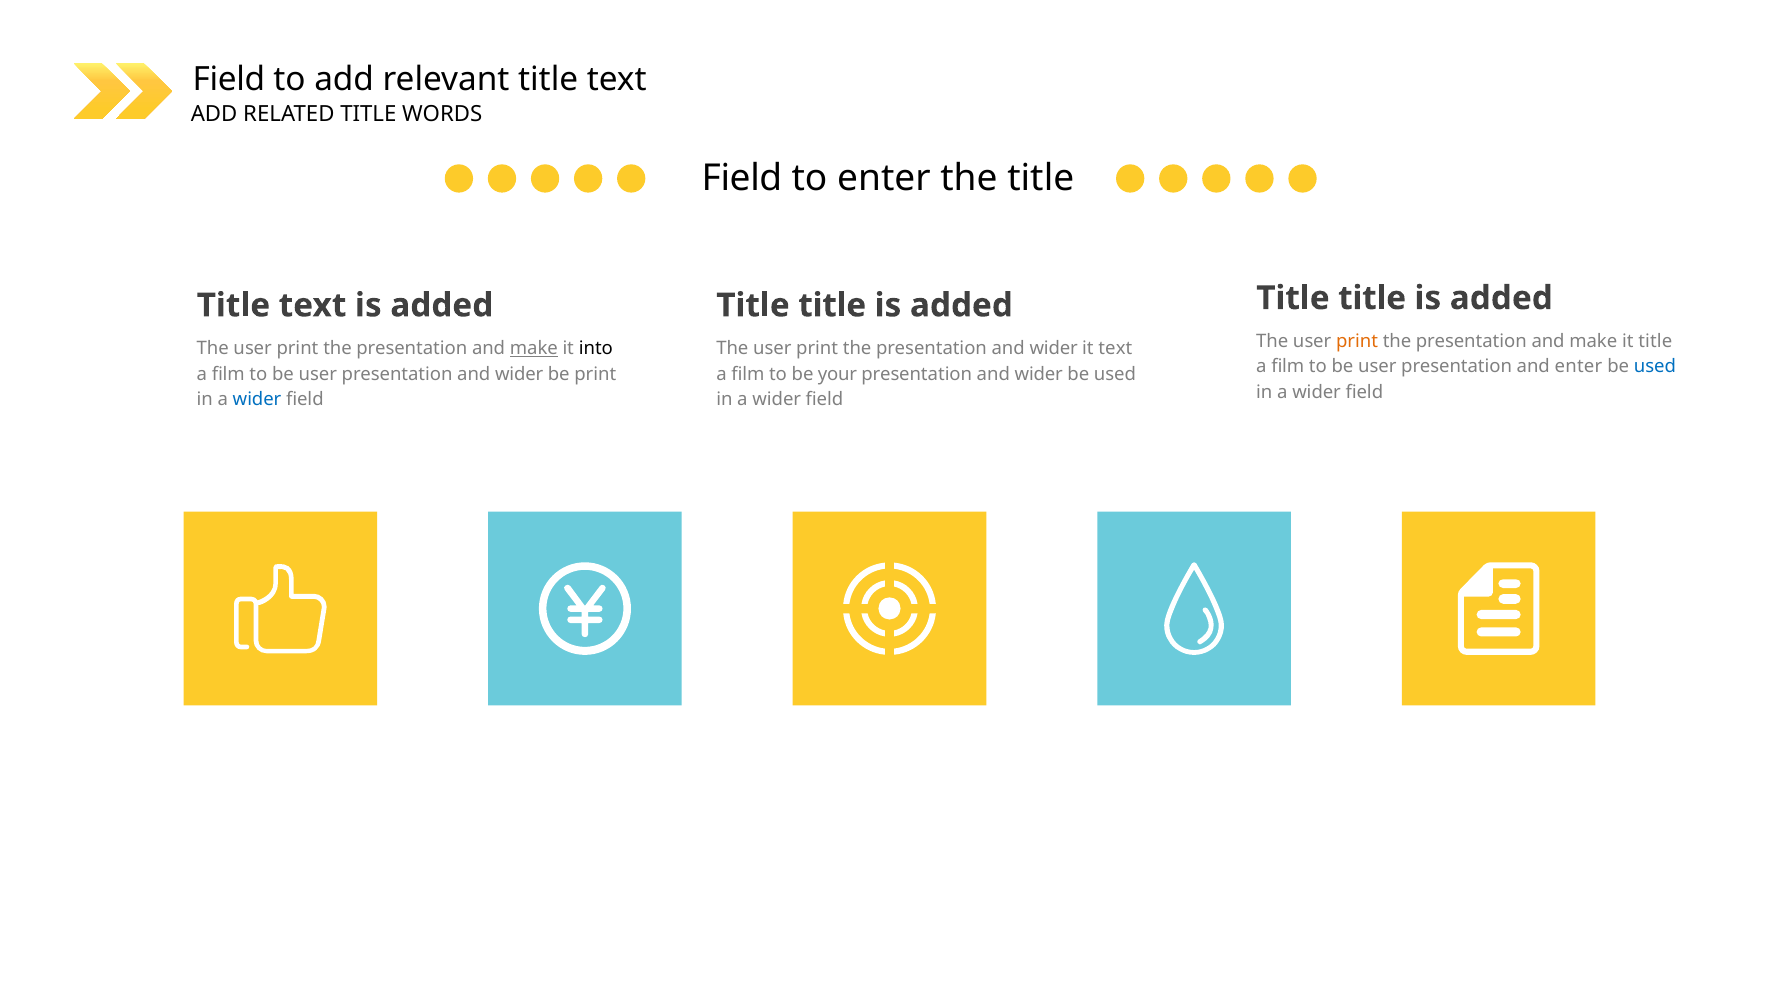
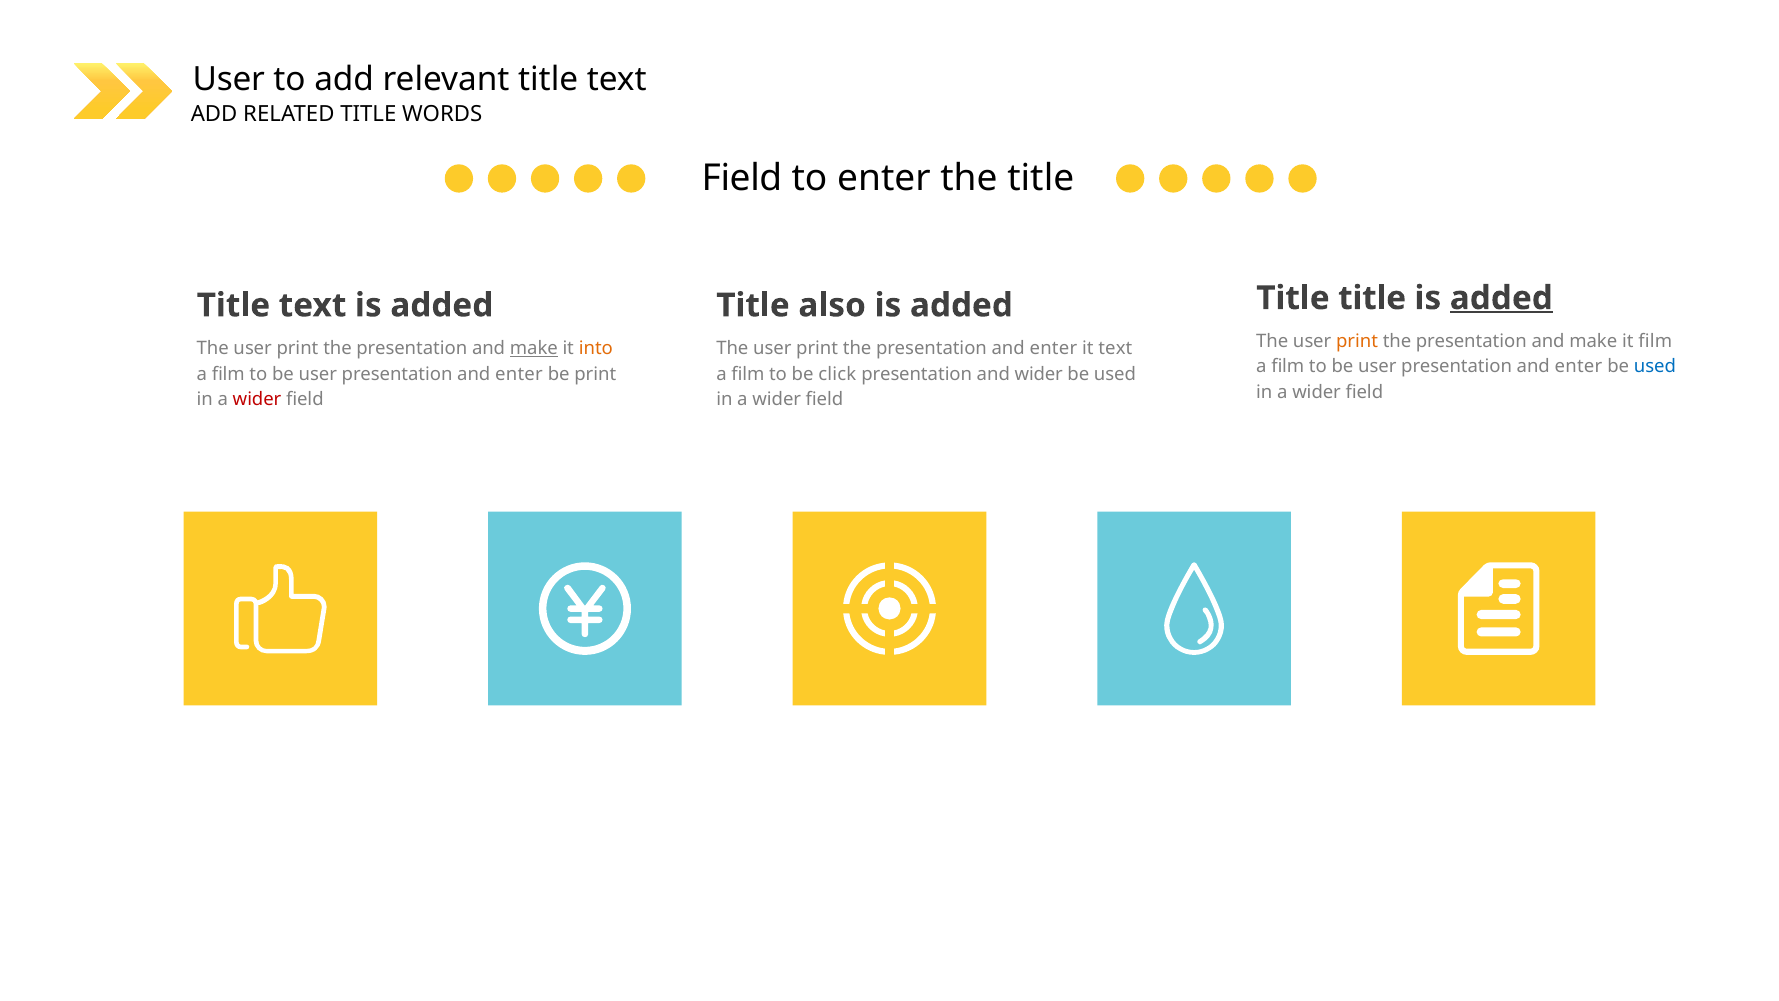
Field: Field -> User (229, 80)
added underline: none -> present (1501, 298)
title: title -> also (832, 305)
it title: title -> film (1655, 341)
into colour: black -> orange (596, 349)
the presentation and wider: wider -> enter (1053, 349)
wider: wider -> enter (519, 374)
your: your -> click (837, 374)
wider colour: blue -> red (257, 399)
